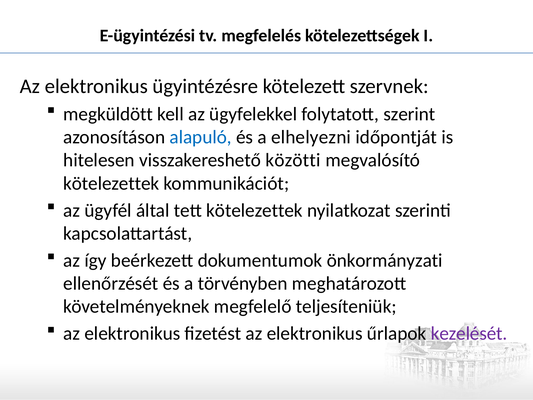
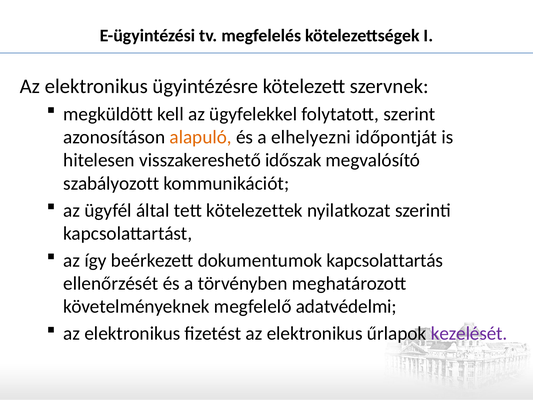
alapuló colour: blue -> orange (201, 137)
közötti: közötti -> időszak (293, 160)
kötelezettek: kötelezettek -> szabályozott (111, 183)
önkormányzati: önkormányzati -> kapcsolattartás (385, 260)
teljesíteniük: teljesíteniük -> adatvédelmi (346, 306)
